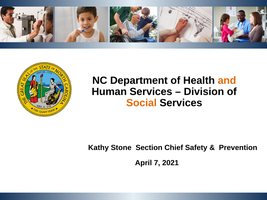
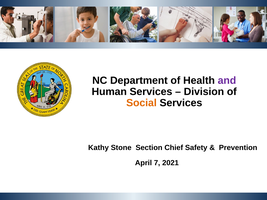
and colour: orange -> purple (227, 81)
